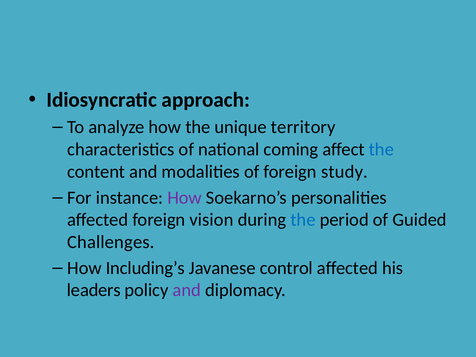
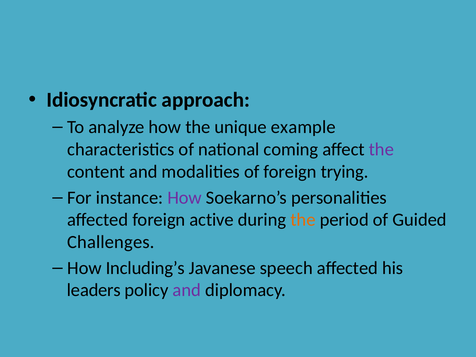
territory: territory -> example (303, 127)
the colour: blue -> purple (381, 149)
study: study -> trying (345, 172)
vision: vision -> active (212, 220)
the colour: blue -> orange (303, 220)
control: control -> speech (286, 268)
